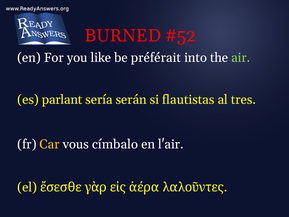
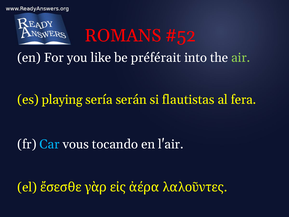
BURNED: BURNED -> ROMANS (123, 36)
parlant: parlant -> playing (62, 99)
tres: tres -> fera (243, 99)
Car colour: yellow -> light blue (50, 144)
címbalo: címbalo -> tocando (115, 144)
